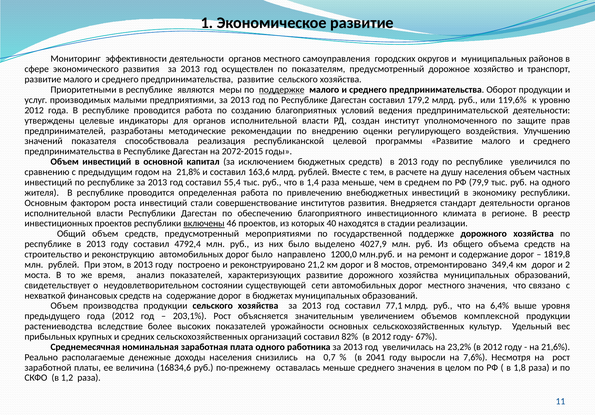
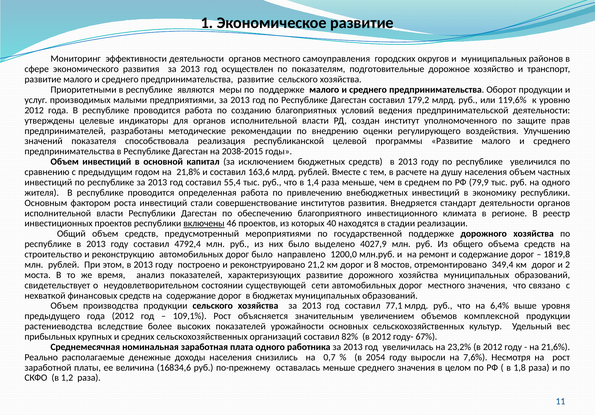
показателям предусмотренный: предусмотренный -> подготовительные (387, 69)
поддержке underline: present -> none (282, 90)
2072-2015: 2072-2015 -> 2038-2015 (243, 151)
203,1%: 203,1% -> 109,1% (190, 316)
2041: 2041 -> 2054 (376, 357)
